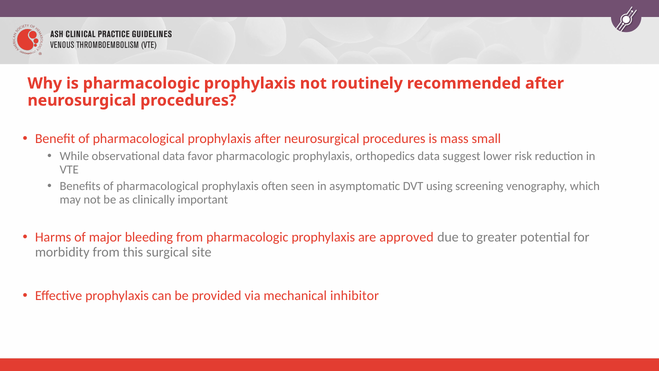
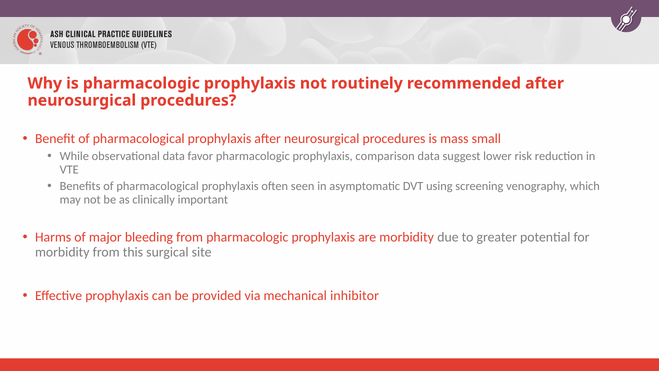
orthopedics: orthopedics -> comparison (385, 156)
are approved: approved -> morbidity (407, 237)
